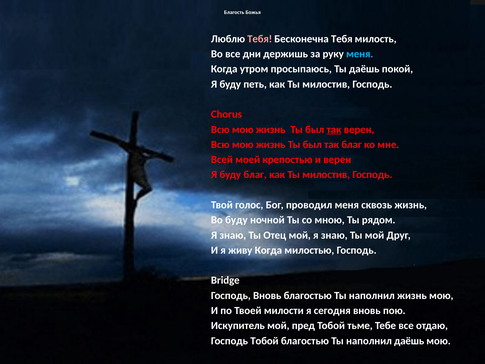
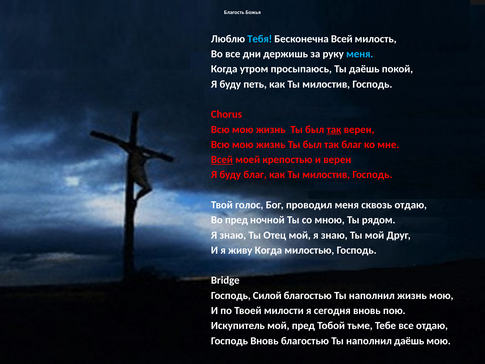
Тебя colour: pink -> light blue (260, 39)
Бесконечна Тебя: Тебя -> Всей (342, 39)
Всей underline: none -> present (222, 160)
сквозь жизнь: жизнь -> отдаю (411, 205)
Во буду: буду -> пред (237, 220)
Господь Вновь: Вновь -> Силой (267, 295)
Господь Тобой: Тобой -> Вновь (264, 341)
